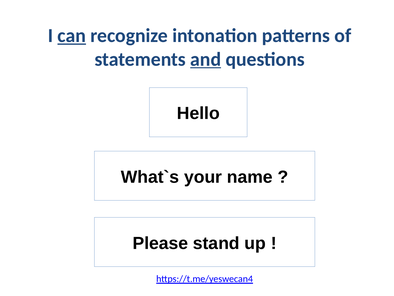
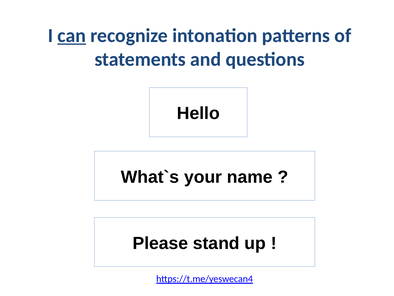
and underline: present -> none (206, 59)
